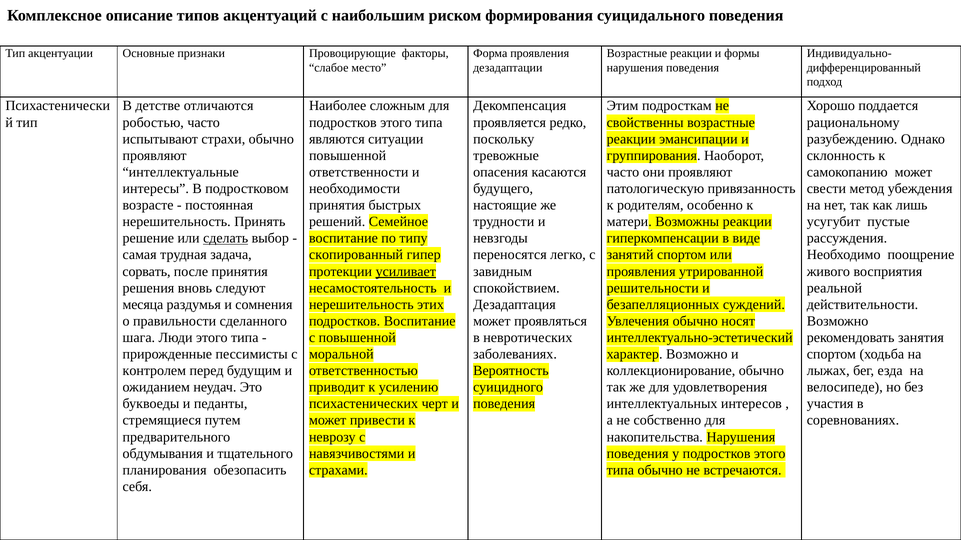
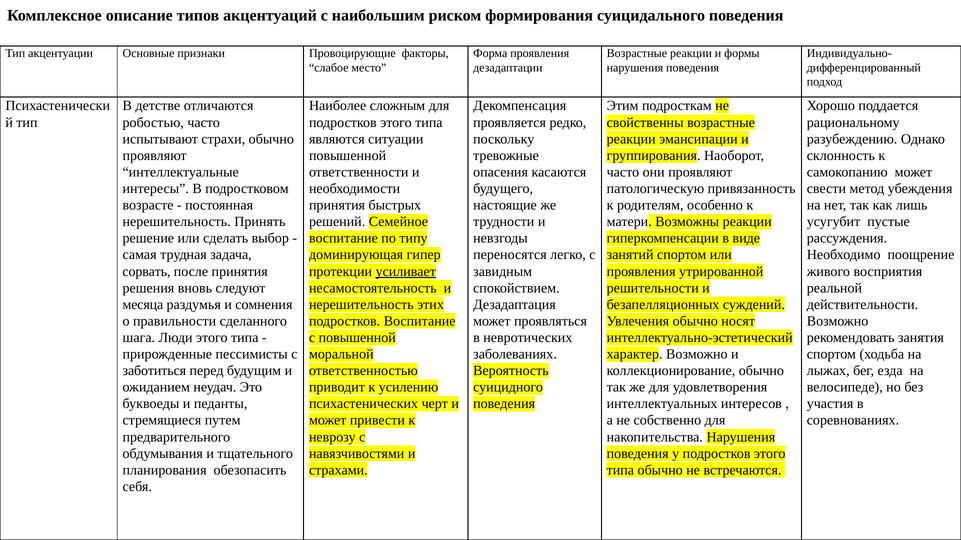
сделать underline: present -> none (226, 239)
скопированный: скопированный -> доминирующая (356, 255)
контролем: контролем -> заботиться (154, 371)
